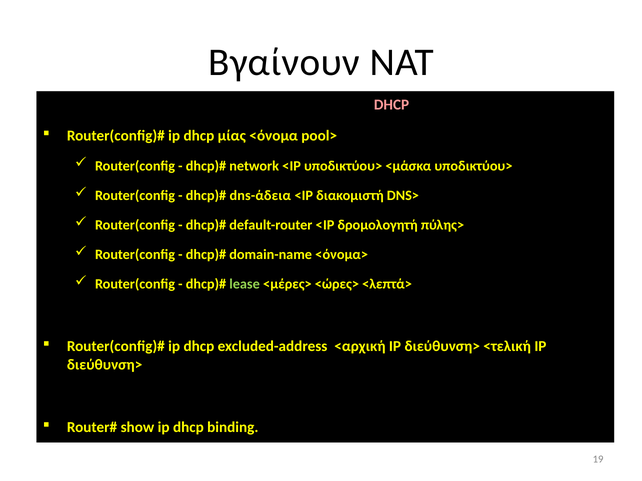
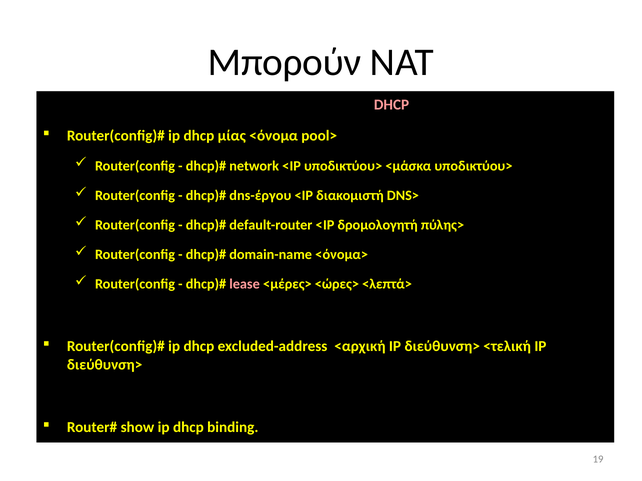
Βγαίνουν: Βγαίνουν -> Μπορούν (285, 62)
dns-άδεια: dns-άδεια -> dns-έργου (260, 196)
lease colour: light green -> pink (245, 285)
